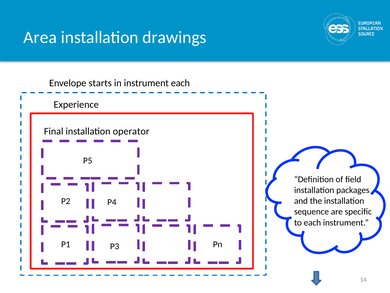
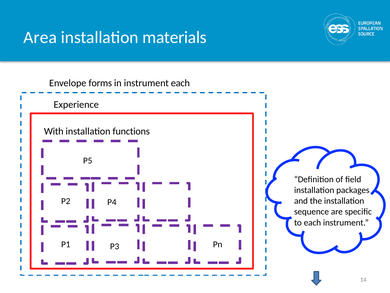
drawings: drawings -> materials (175, 37)
starts: starts -> forms (100, 83)
Final: Final -> With (54, 131)
operator: operator -> functions (131, 131)
